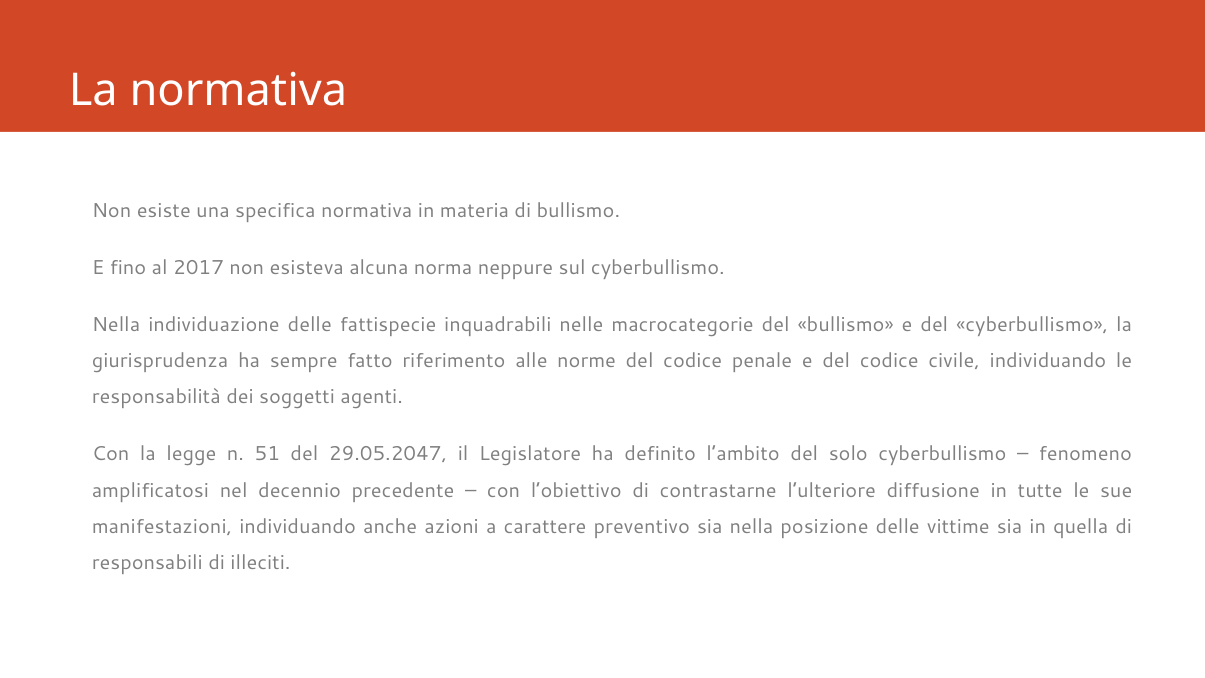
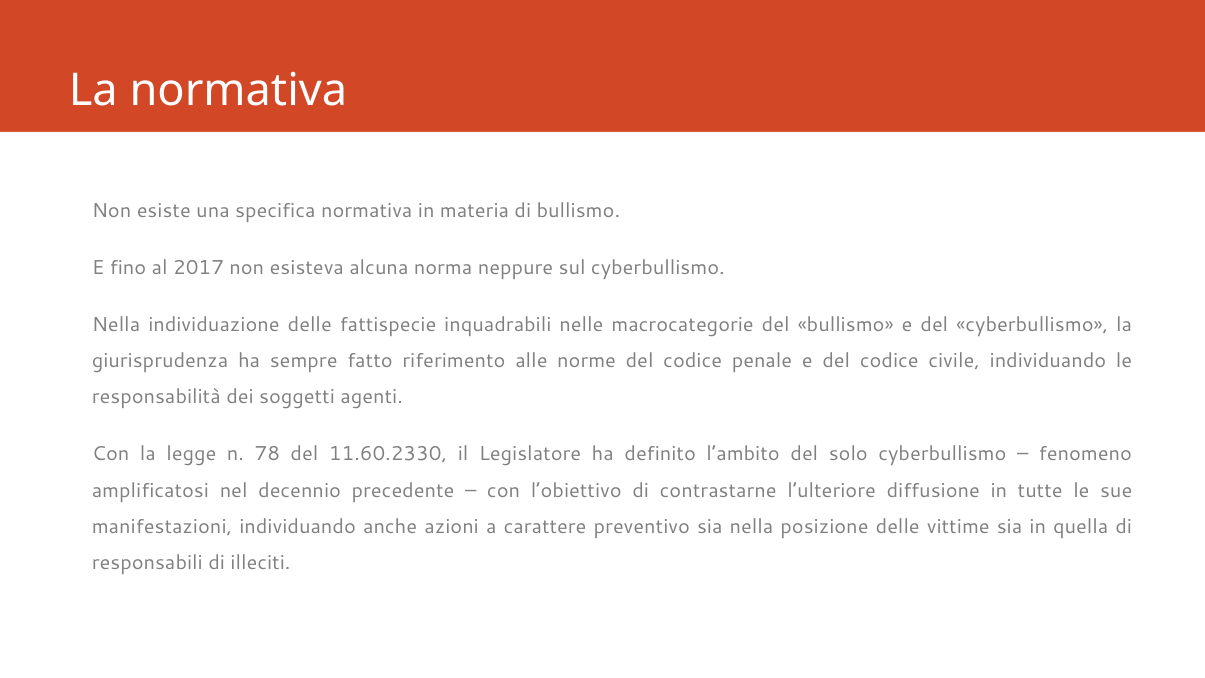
51: 51 -> 78 (267, 454)
29.05.2047: 29.05.2047 -> 11.60.2330 (388, 454)
